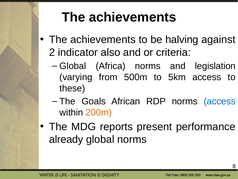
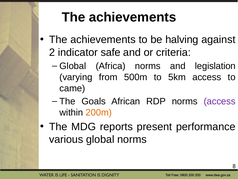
also: also -> safe (111, 52)
these: these -> came (72, 88)
access colour: blue -> purple (220, 101)
already: already -> various (66, 139)
